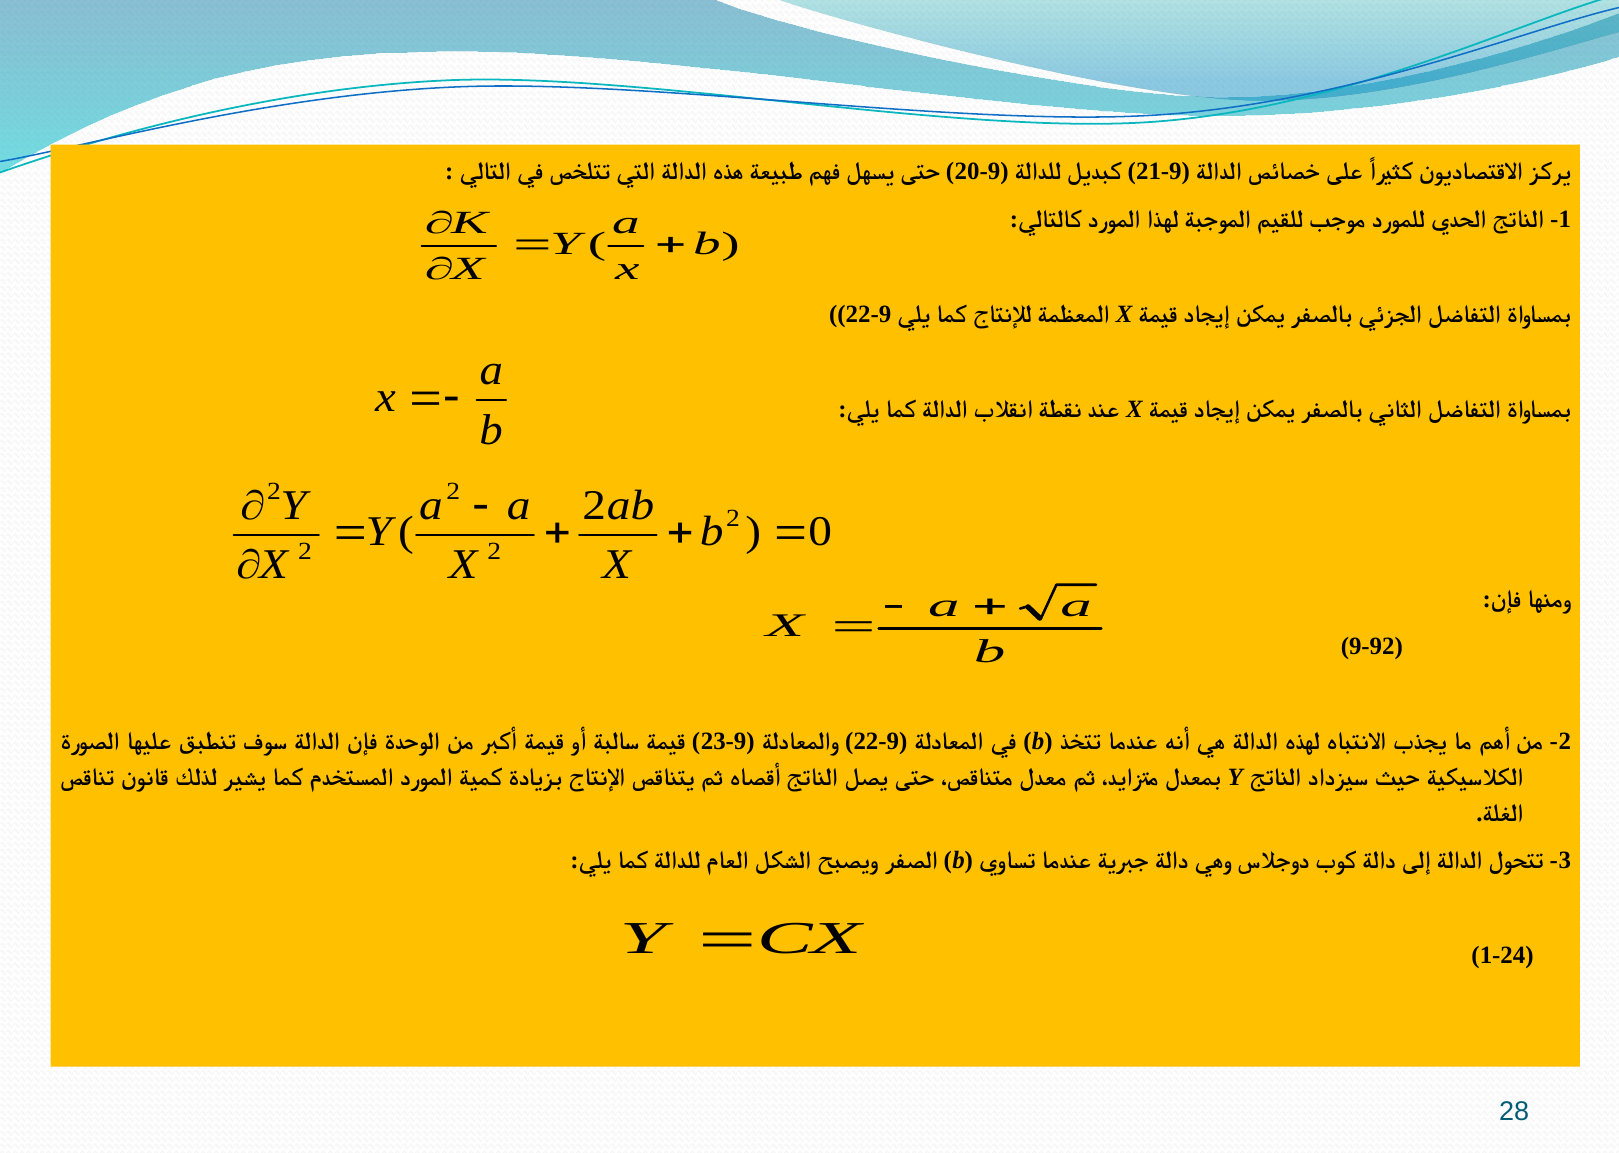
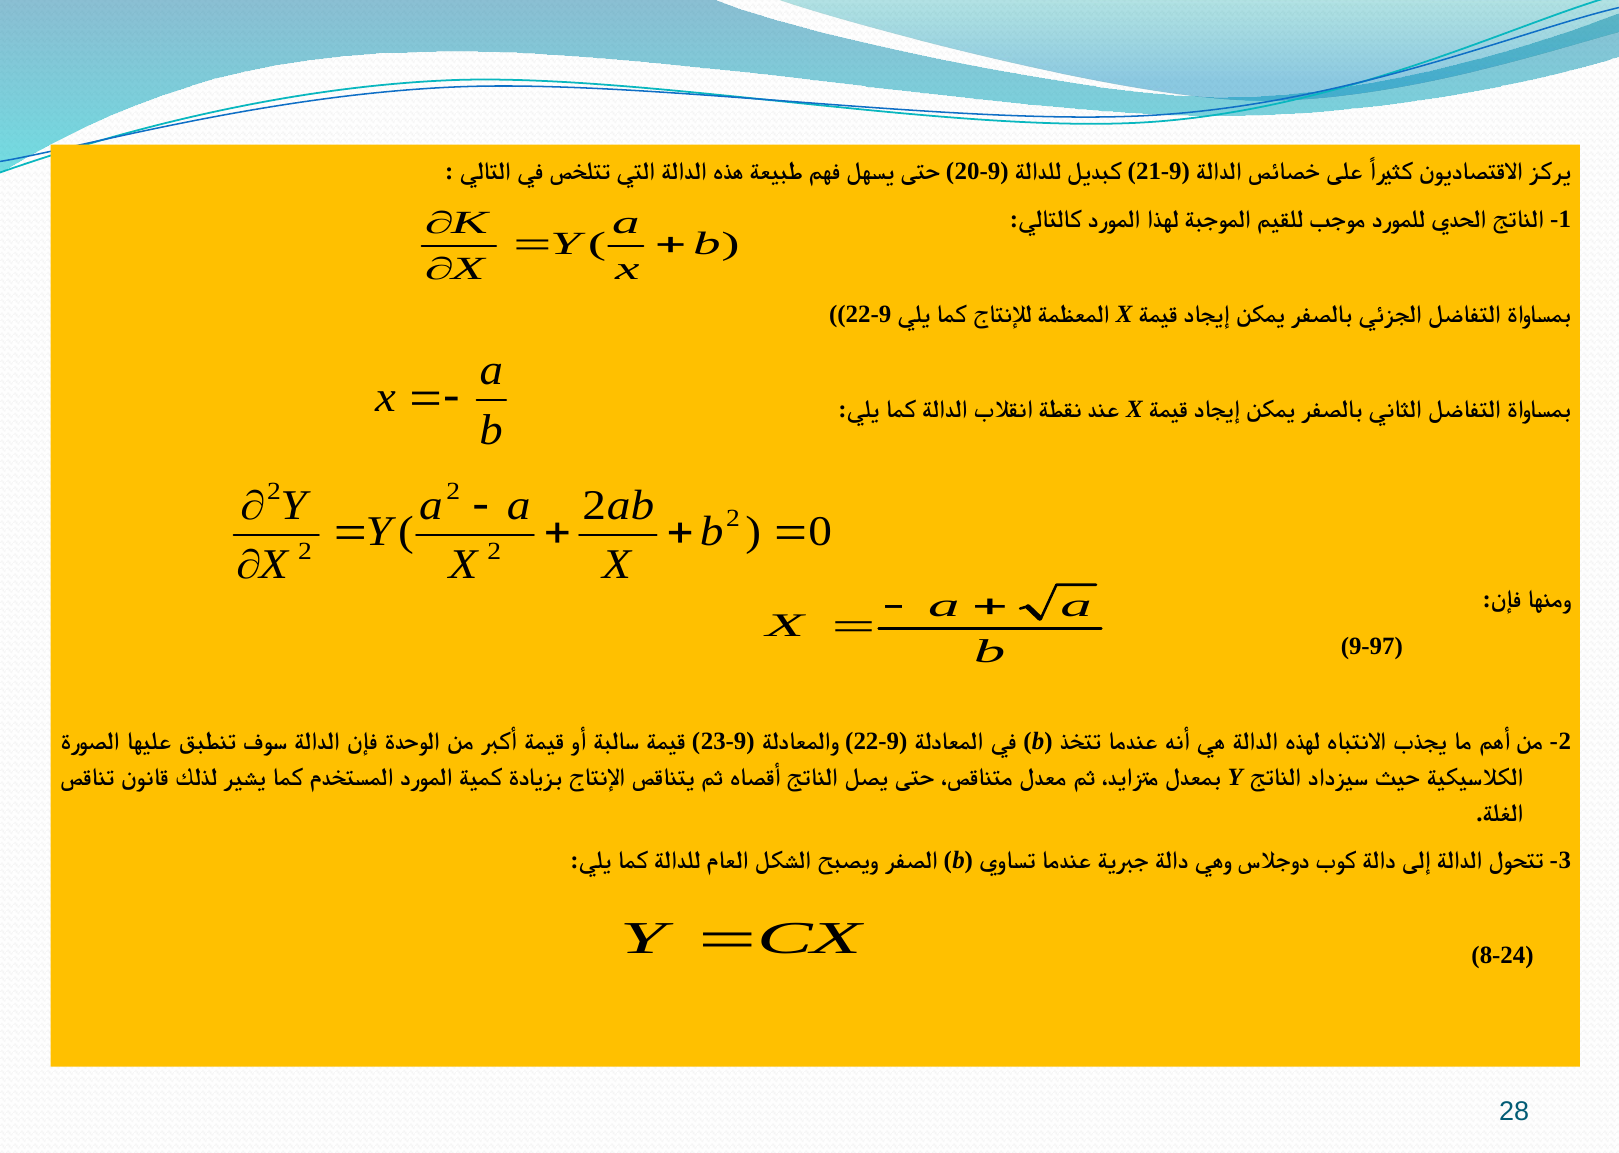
9-92: 9-92 -> 9-97 (1372, 647)
1-24: 1-24 -> 8-24 (1503, 956)
